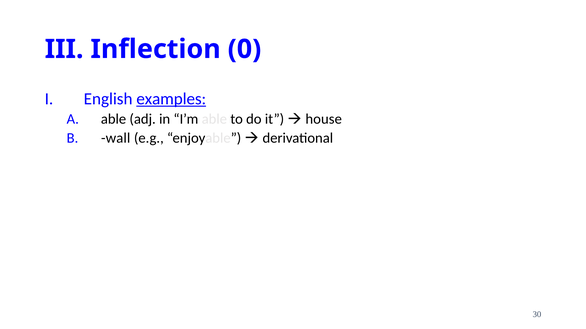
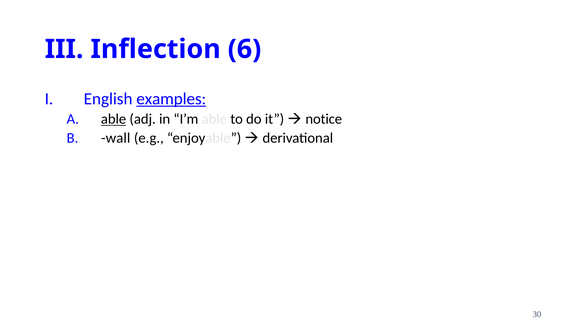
0: 0 -> 6 (244, 49)
able underline: none -> present (113, 119)
house: house -> notice (324, 119)
